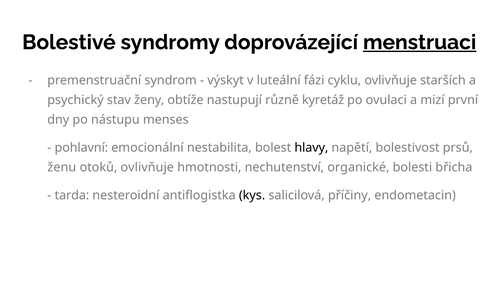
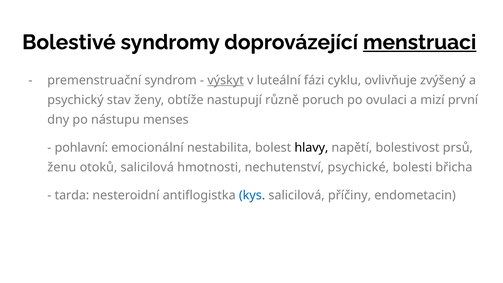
výskyt underline: none -> present (226, 80)
starších: starších -> zvýšený (443, 80)
kyretáž: kyretáž -> poruch (323, 100)
otoků ovlivňuje: ovlivňuje -> salicilová (147, 167)
organické: organické -> psychické (358, 167)
kys colour: black -> blue (252, 195)
